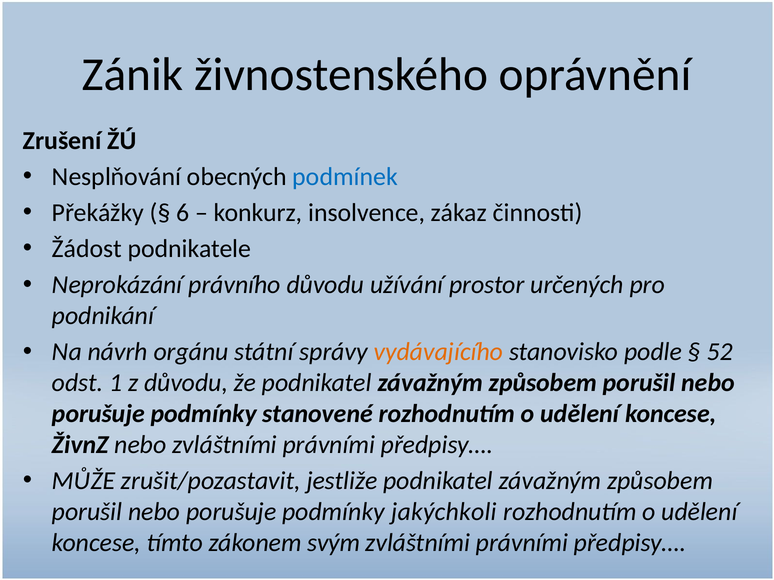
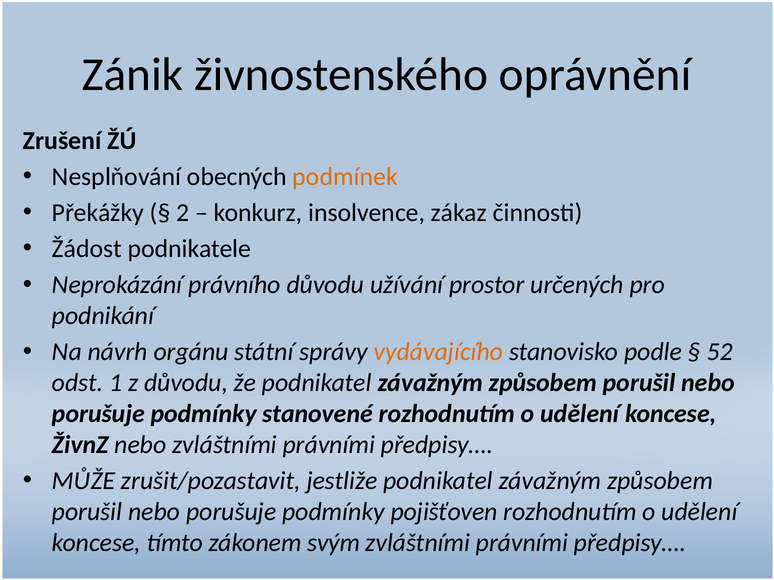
podmínek colour: blue -> orange (345, 177)
6: 6 -> 2 (183, 213)
jakýchkoli: jakýchkoli -> pojišťoven (444, 512)
